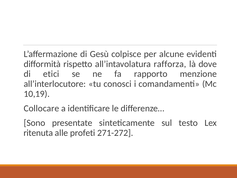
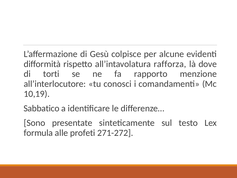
etici: etici -> torti (51, 74)
Collocare: Collocare -> Sabbatico (41, 108)
ritenuta: ritenuta -> formula (38, 133)
